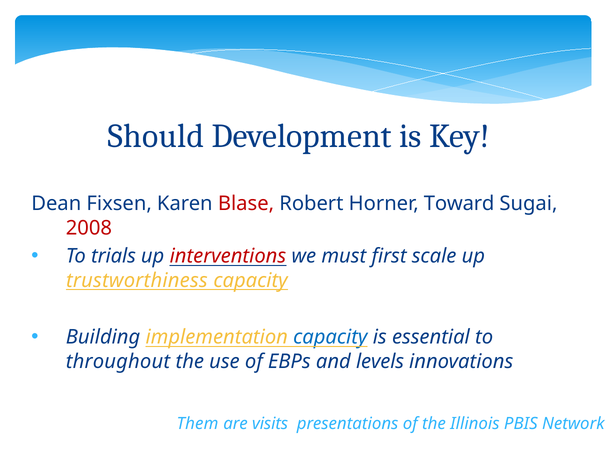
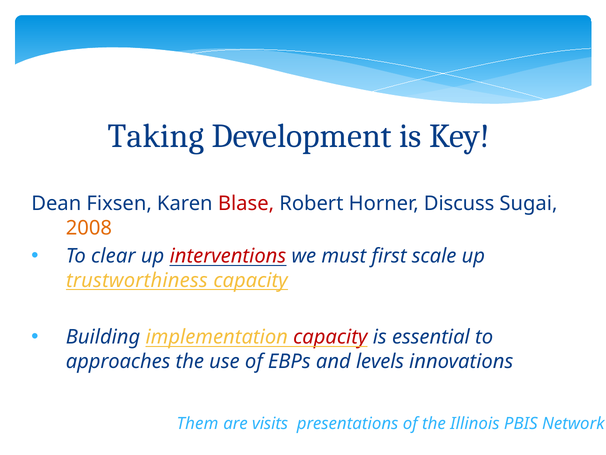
Should: Should -> Taking (156, 136)
Toward: Toward -> Discuss (459, 203)
2008 colour: red -> orange (89, 228)
trials: trials -> clear (113, 256)
capacity colour: blue -> red (330, 337)
throughout: throughout -> approaches (118, 361)
